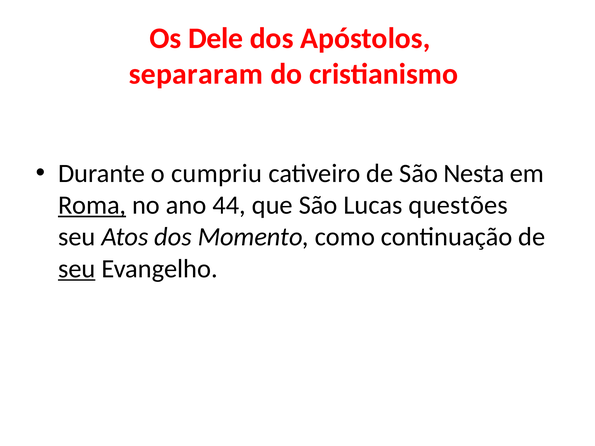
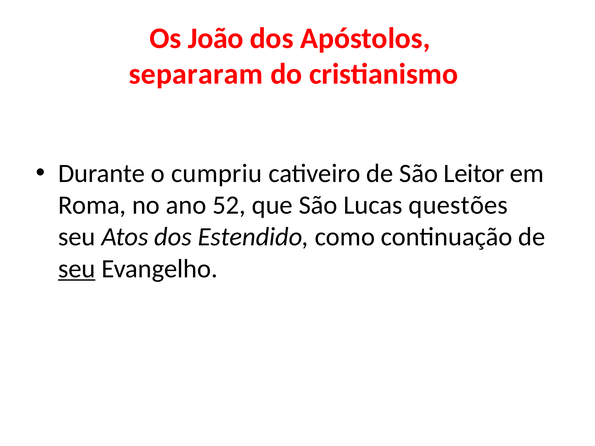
Dele: Dele -> João (216, 38)
Nesta: Nesta -> Leitor (474, 174)
Roma underline: present -> none (92, 205)
44: 44 -> 52 (229, 205)
Momento: Momento -> Estendido (253, 237)
